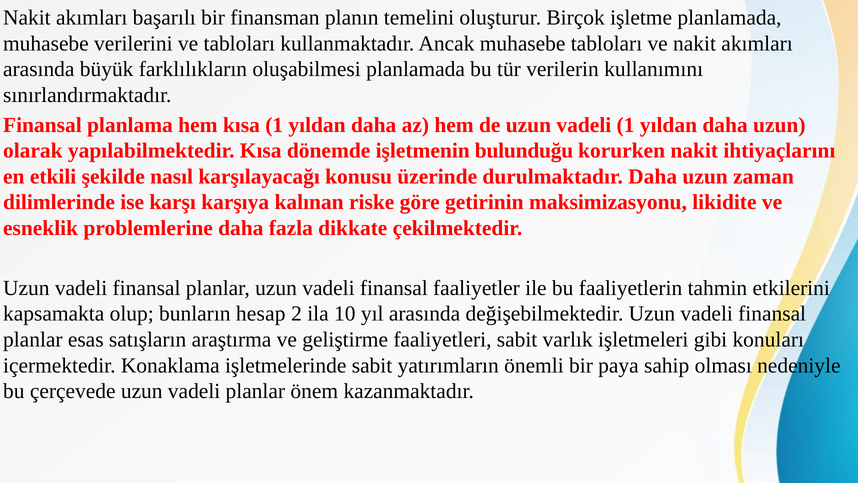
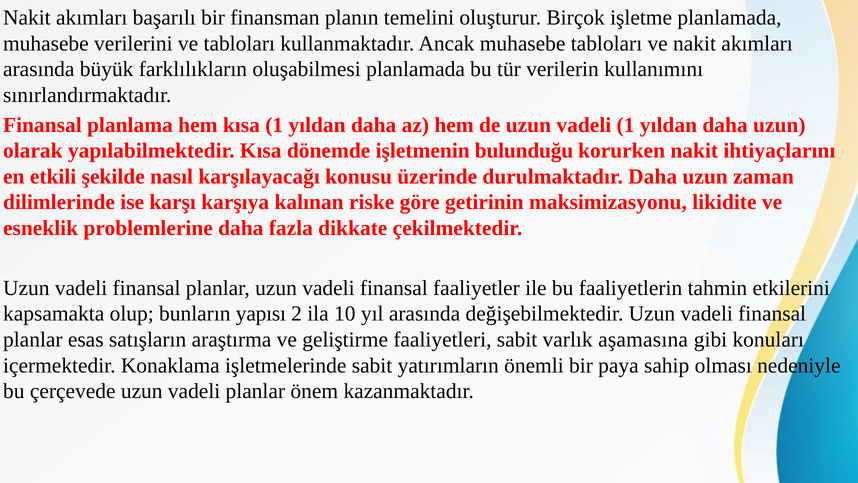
hesap: hesap -> yapısı (261, 314)
işletmeleri: işletmeleri -> aşamasına (643, 339)
